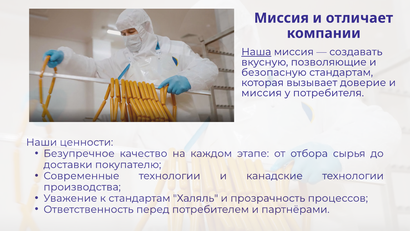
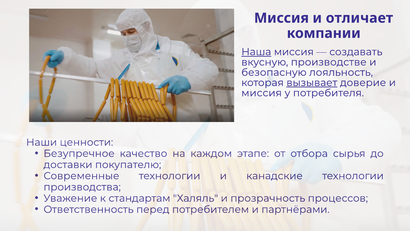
позволяющие: позволяющие -> производстве (329, 62)
безопасную стандартам: стандартам -> лояльность (341, 72)
вызывает underline: none -> present (312, 83)
